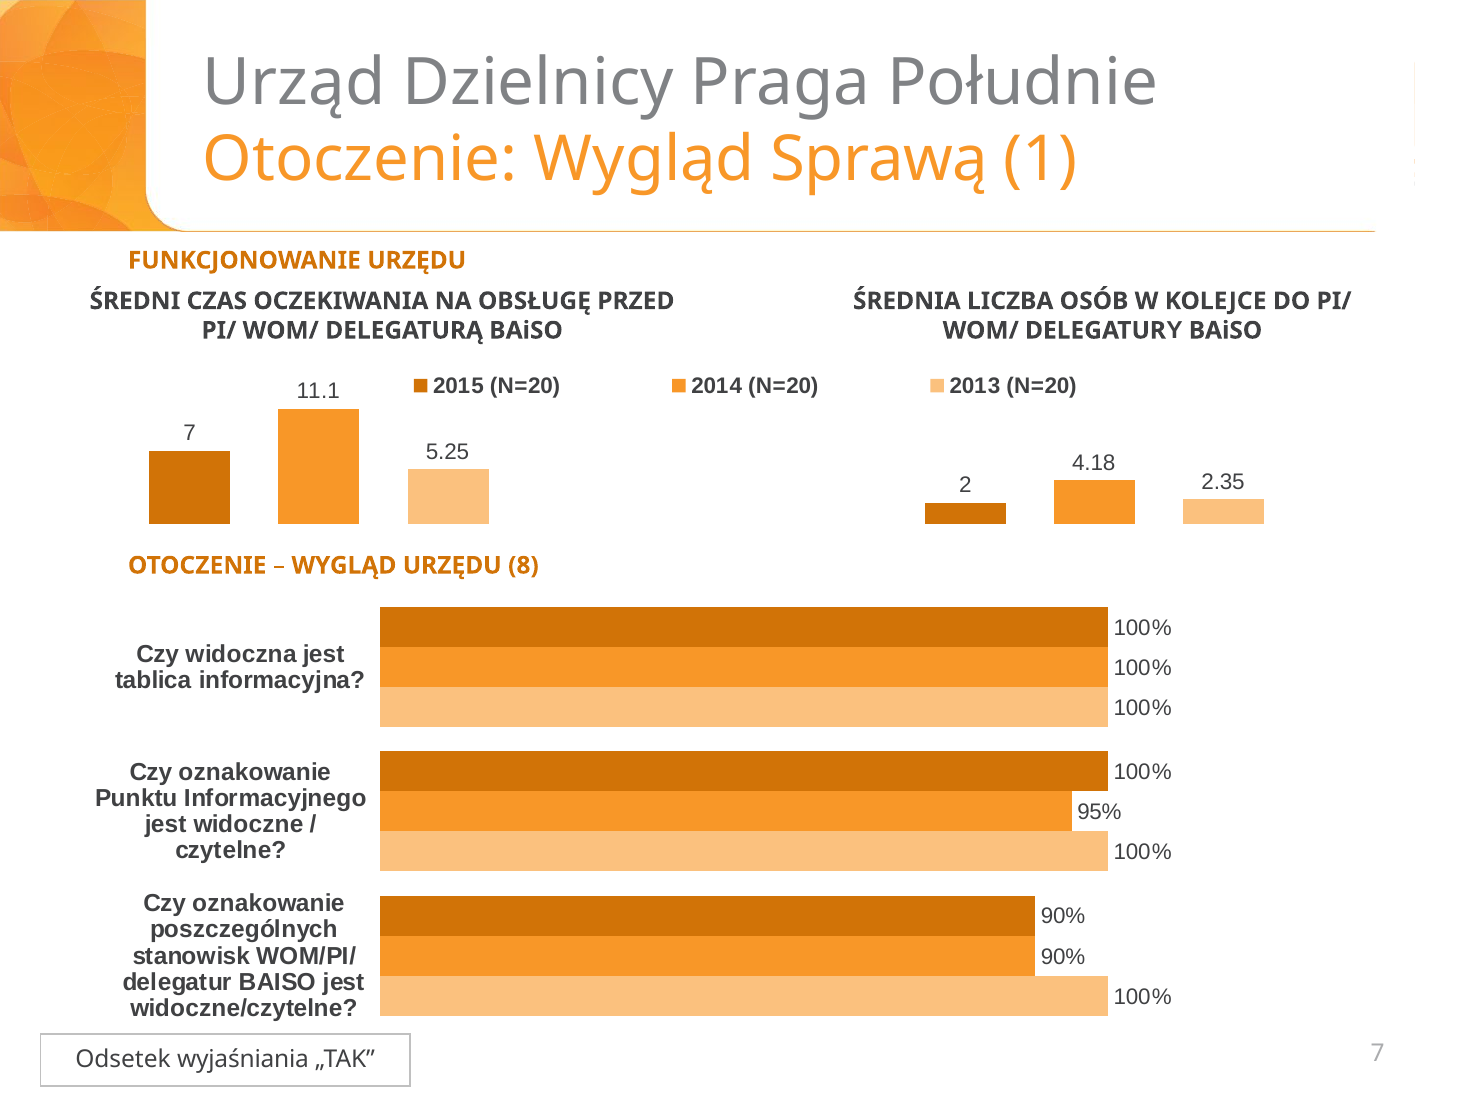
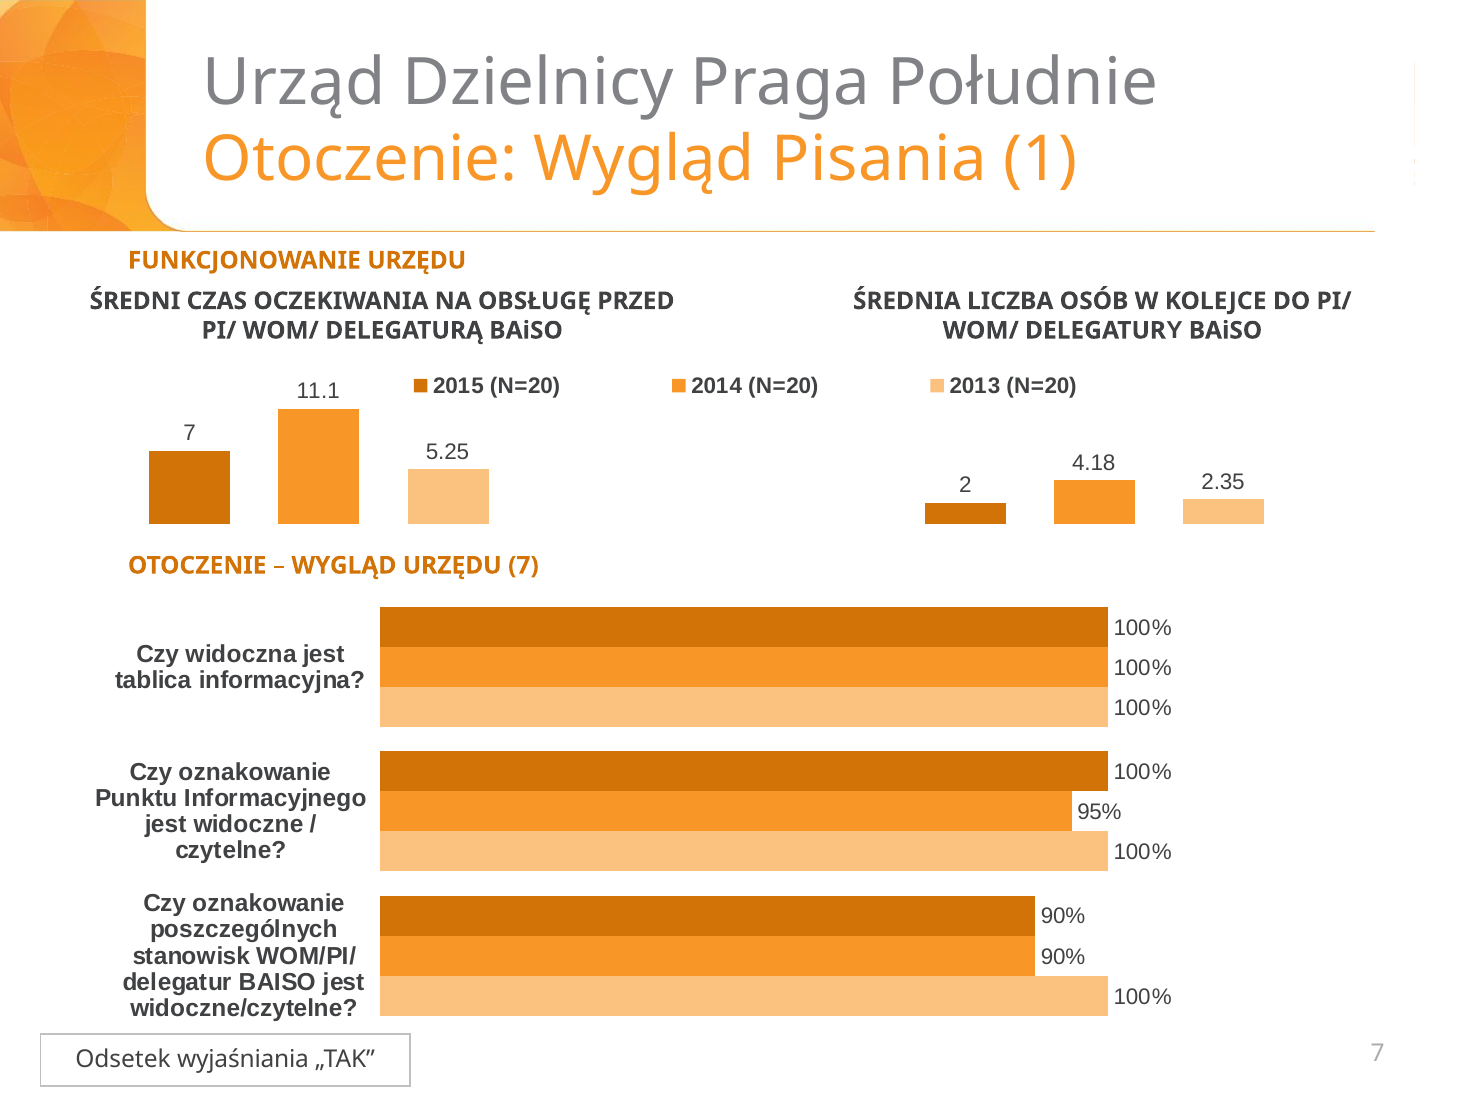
Sprawą: Sprawą -> Pisania (879, 160)
URZĘDU 8: 8 -> 7 (523, 565)
